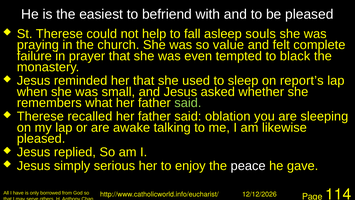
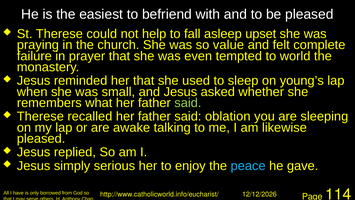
souls: souls -> upset (261, 34)
black: black -> world (295, 56)
report’s: report’s -> young’s (302, 81)
peace colour: white -> light blue (248, 166)
